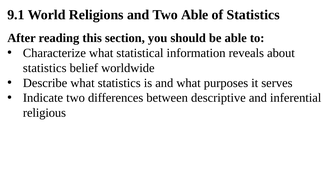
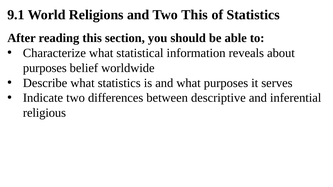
Two Able: Able -> This (195, 15)
statistics: statistics -> purposes (45, 68)
